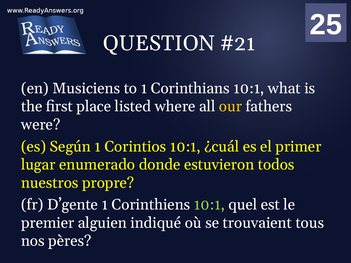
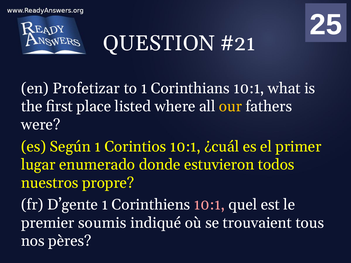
Musiciens: Musiciens -> Profetizar (86, 88)
10:1 colour: light green -> pink (209, 205)
alguien: alguien -> soumis (102, 223)
